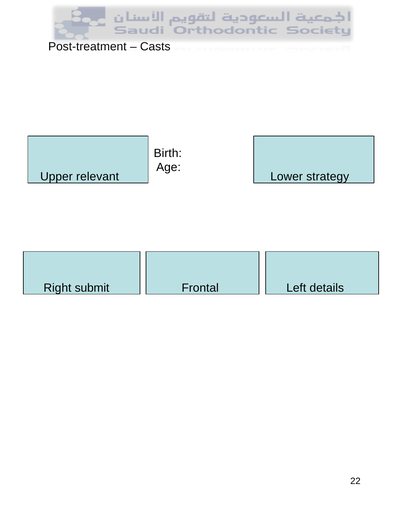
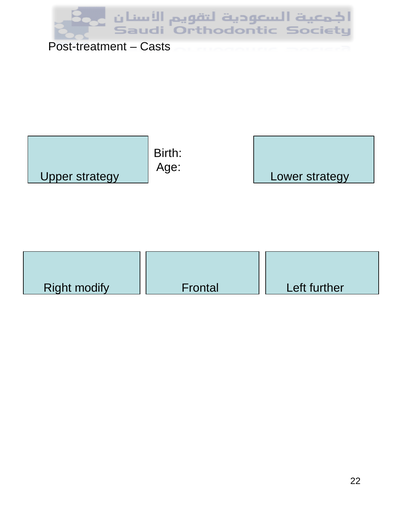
Upper relevant: relevant -> strategy (98, 177)
submit: submit -> modify (92, 288)
details: details -> further (327, 288)
